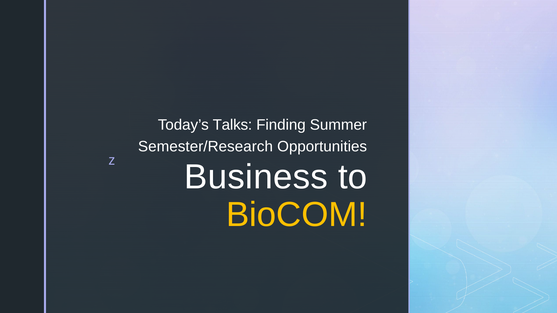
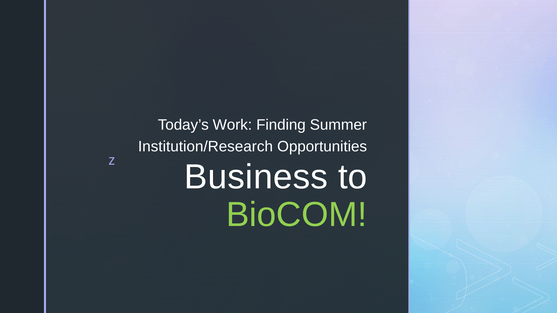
Talks: Talks -> Work (232, 125)
Semester/Research: Semester/Research -> Institution/Research (205, 147)
BioCOM colour: yellow -> light green (297, 215)
